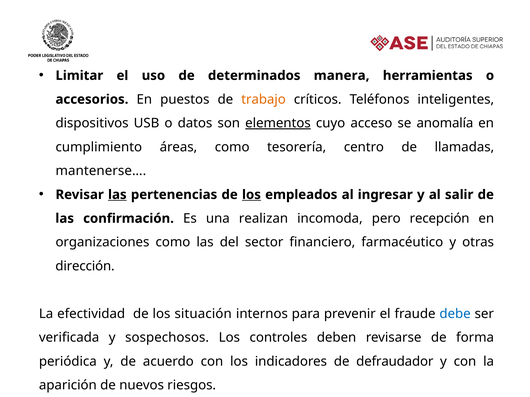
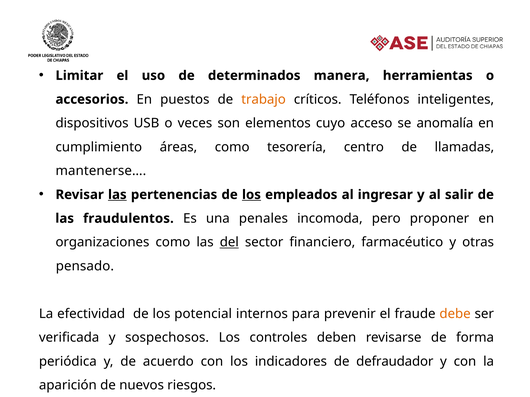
datos: datos -> veces (195, 123)
elementos underline: present -> none (278, 123)
confirmación: confirmación -> fraudulentos (128, 219)
realizan: realizan -> penales (263, 219)
recepción: recepción -> proponer (439, 219)
del underline: none -> present (229, 243)
dirección: dirección -> pensado (85, 266)
situación: situación -> potencial (203, 314)
debe colour: blue -> orange (455, 314)
